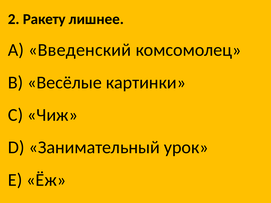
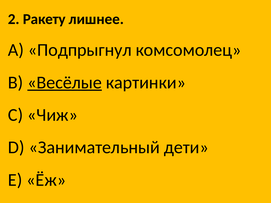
Введенский: Введенский -> Подпрыгнул (80, 50)
Весёлые underline: none -> present (65, 83)
урок: урок -> дети (186, 148)
